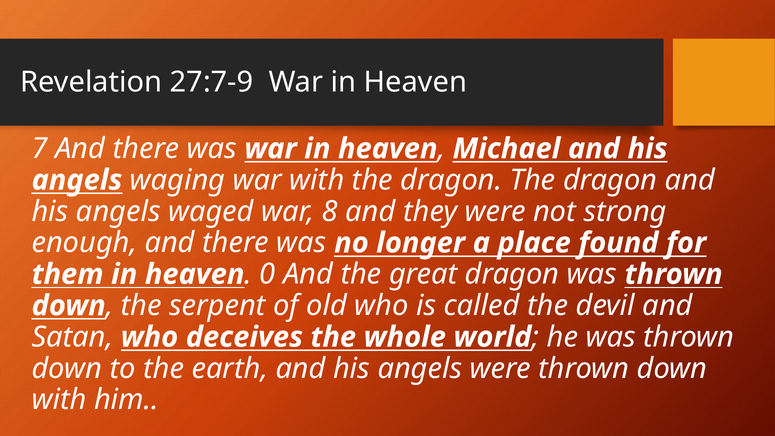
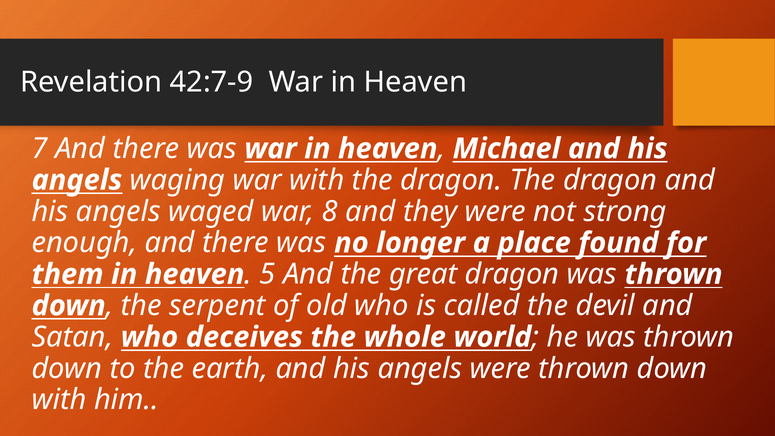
27:7-9: 27:7-9 -> 42:7-9 (212, 82)
0: 0 -> 5 (267, 274)
